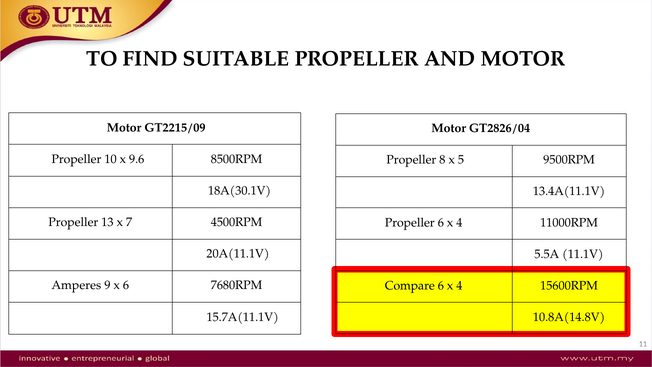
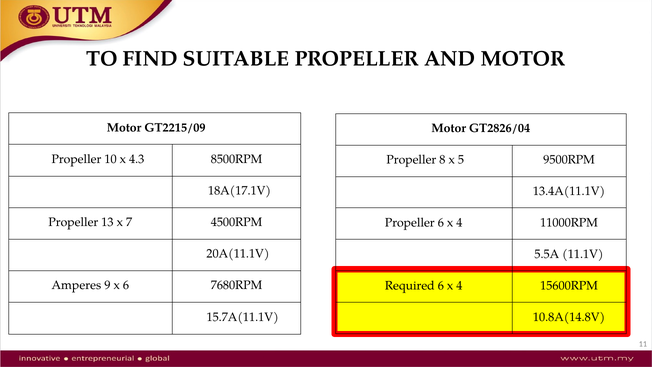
9.6: 9.6 -> 4.3 (137, 159)
18A(30.1V: 18A(30.1V -> 18A(17.1V (240, 191)
Compare: Compare -> Required (410, 285)
